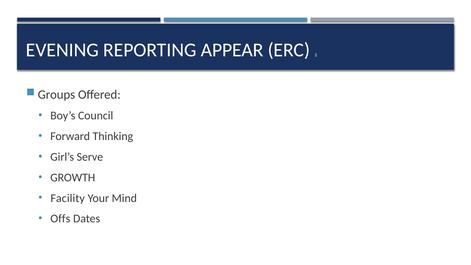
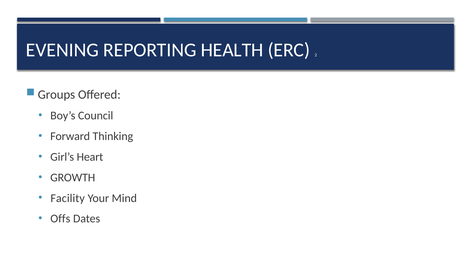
APPEAR: APPEAR -> HEALTH (232, 50)
Serve: Serve -> Heart (90, 157)
